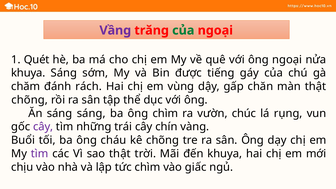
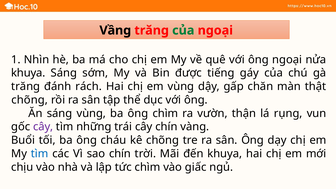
Vầng colour: purple -> black (115, 30)
Quét: Quét -> Nhìn (37, 60)
chăm: chăm -> trăng (26, 86)
sáng sáng: sáng -> vùng (91, 113)
chúc: chúc -> thận (244, 113)
tìm colour: purple -> blue (40, 154)
sao thật: thật -> chín (120, 154)
